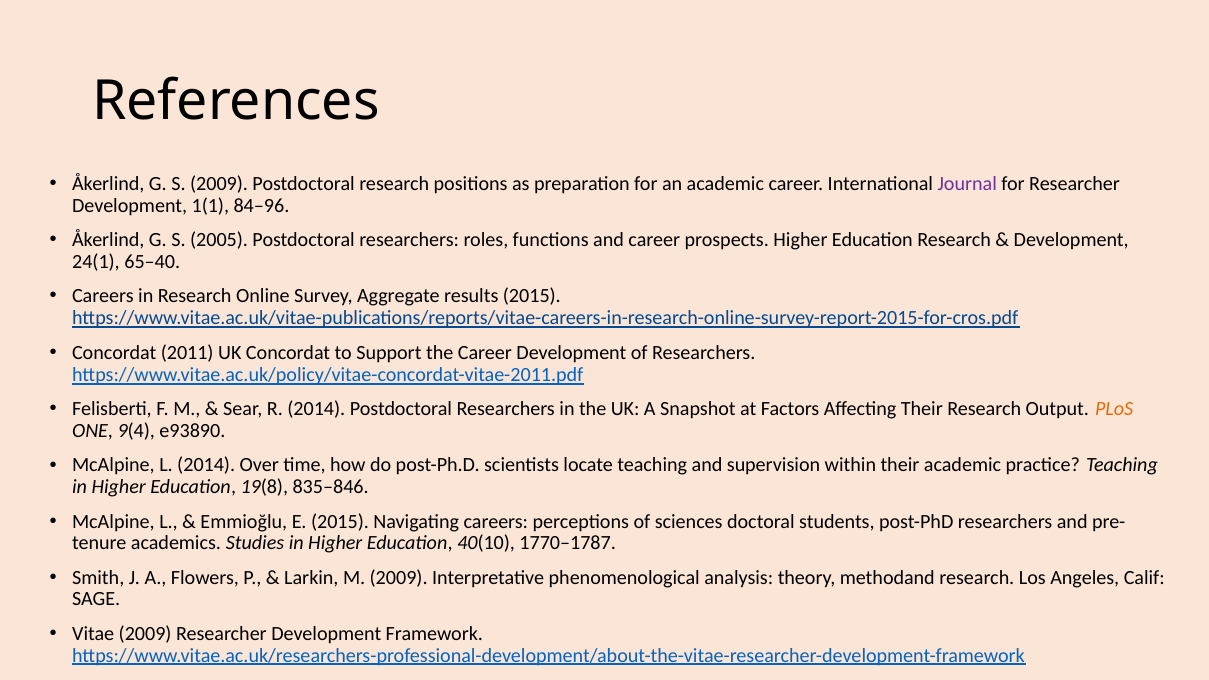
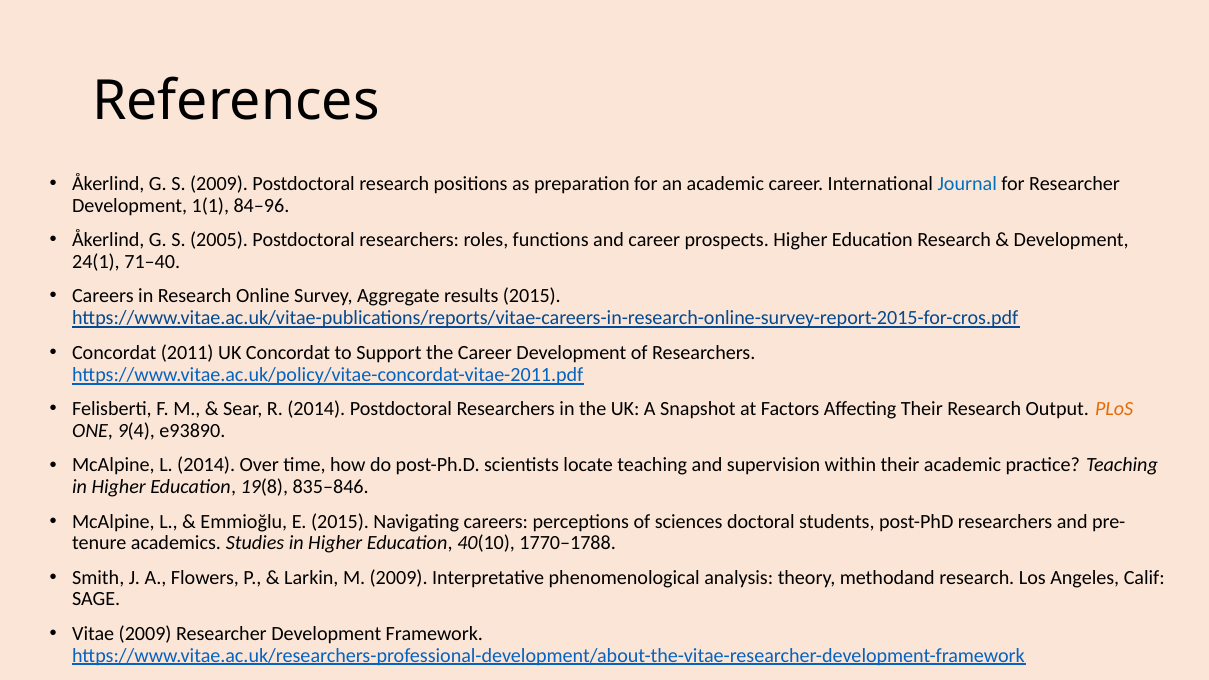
Journal colour: purple -> blue (967, 184)
65–40: 65–40 -> 71–40 (152, 262)
1770–1787: 1770–1787 -> 1770–1788 (568, 543)
